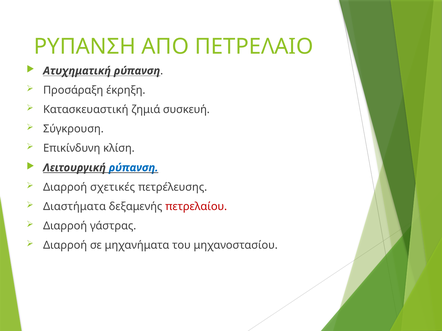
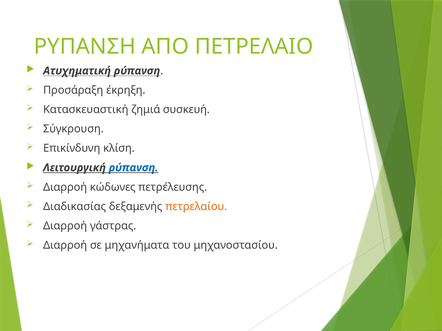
σχετικές: σχετικές -> κώδωνες (113, 187)
Διαστήματα: Διαστήματα -> Διαδικασίας (75, 207)
πετρελαίου colour: red -> orange (196, 207)
